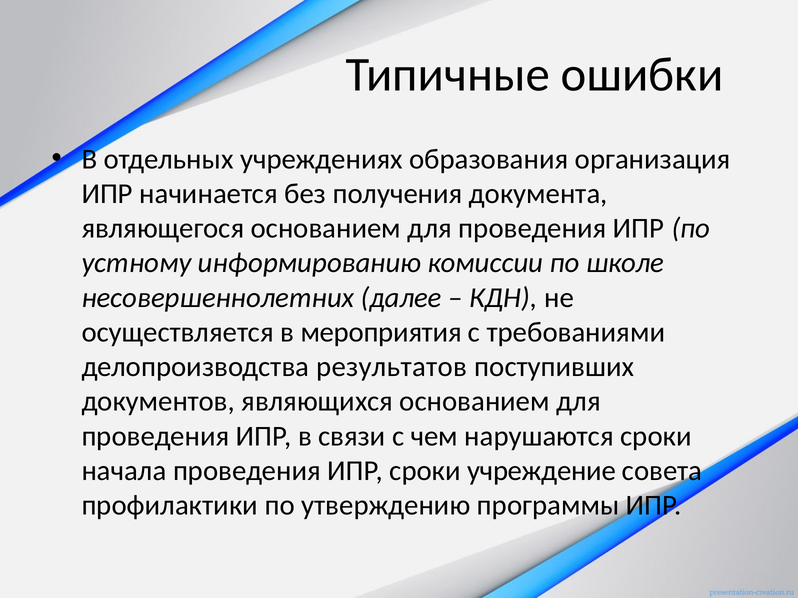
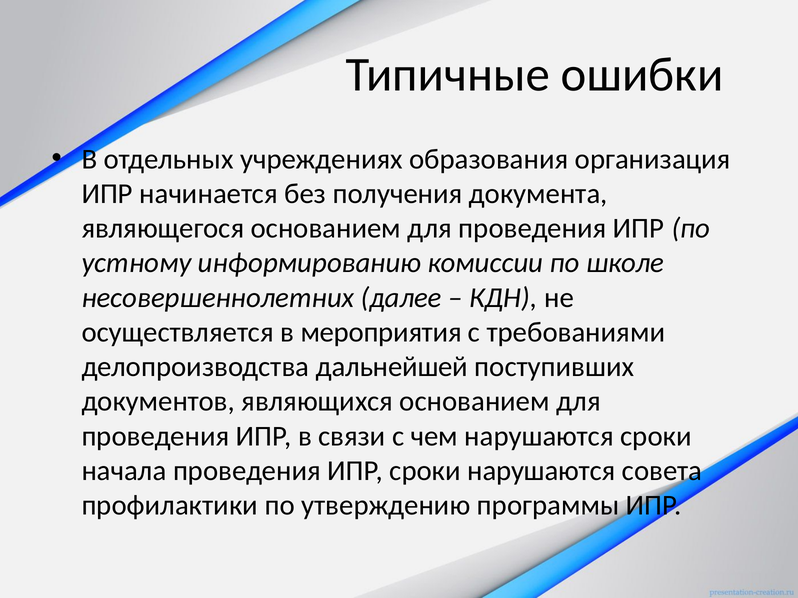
результатов: результатов -> дальнейшей (392, 367)
сроки учреждение: учреждение -> нарушаются (541, 471)
